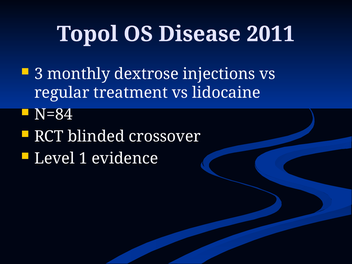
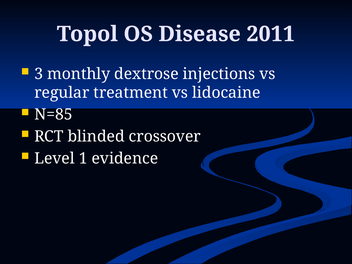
N=84: N=84 -> N=85 (53, 115)
